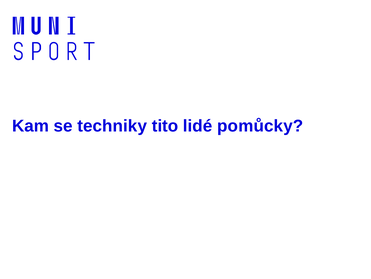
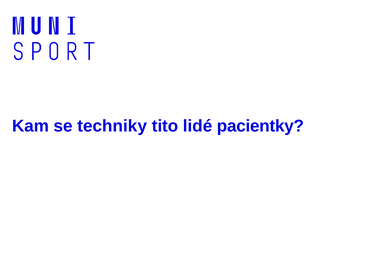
pomůcky: pomůcky -> pacientky (260, 126)
